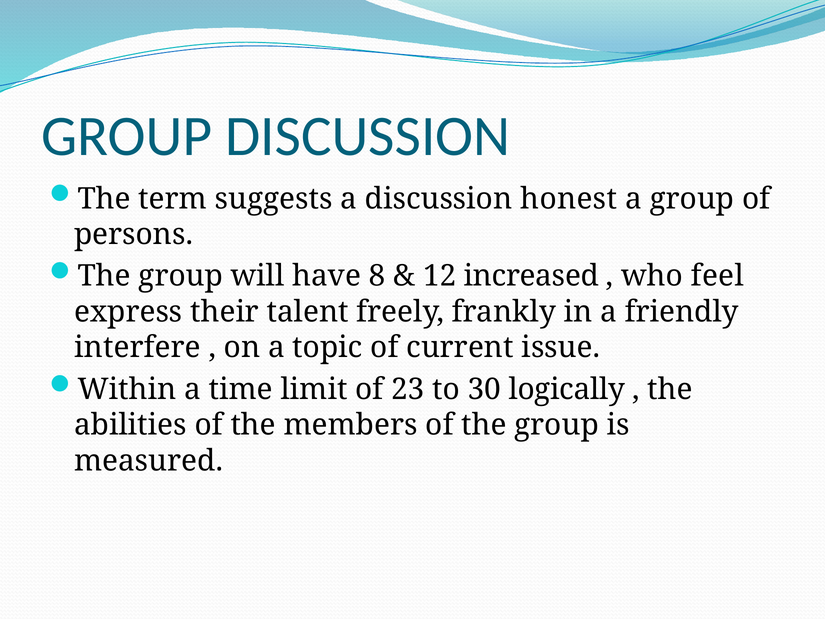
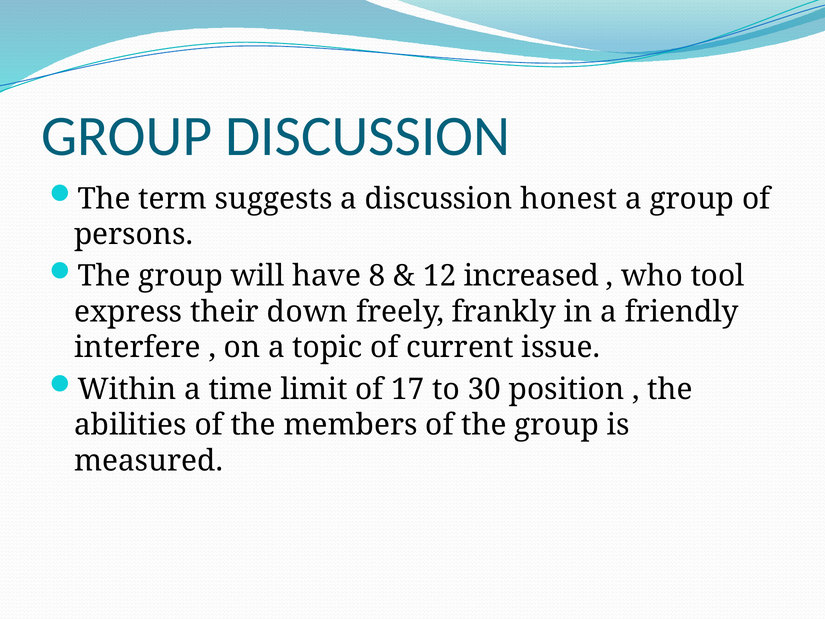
feel: feel -> tool (717, 276)
talent: talent -> down (308, 312)
23: 23 -> 17 (408, 389)
logically: logically -> position (567, 389)
